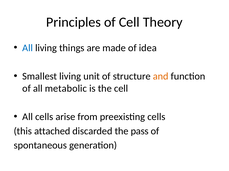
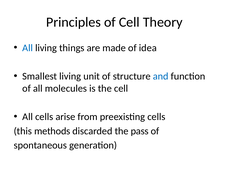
and colour: orange -> blue (161, 77)
metabolic: metabolic -> molecules (66, 89)
attached: attached -> methods (52, 132)
